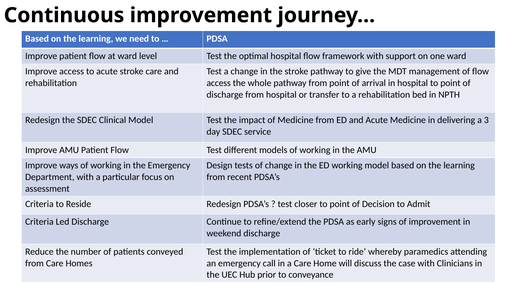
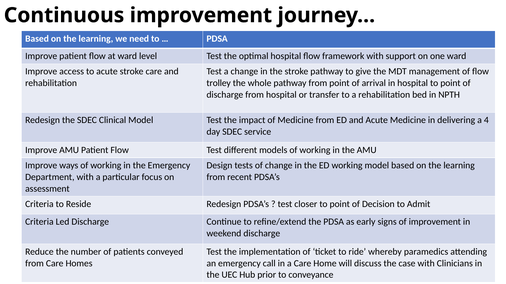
access: access -> trolley (219, 83)
3: 3 -> 4 (486, 120)
